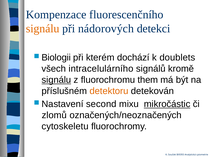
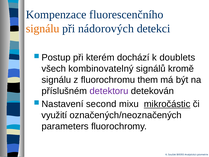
Biologii: Biologii -> Postup (56, 57)
intracelulárního: intracelulárního -> kombinovatelný (101, 69)
signálu underline: present -> none (56, 80)
detektoru colour: orange -> purple (109, 91)
zlomů: zlomů -> využití (54, 115)
cytoskeletu: cytoskeletu -> parameters (65, 126)
